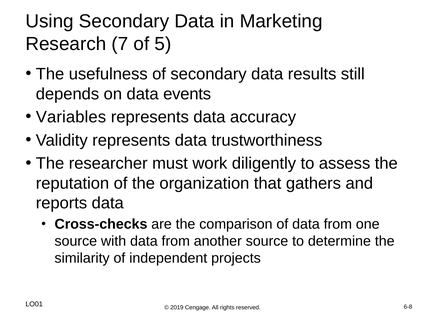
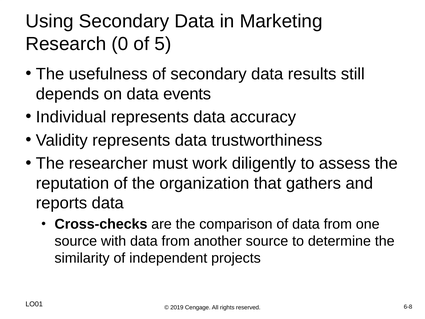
7: 7 -> 0 (120, 44)
Variables: Variables -> Individual (71, 117)
